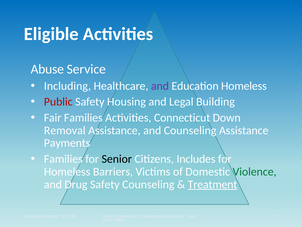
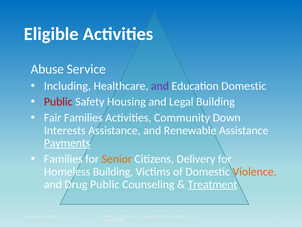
Education Homeless: Homeless -> Domestic (244, 86)
Activities Connecticut: Connecticut -> Community (182, 117)
Removal: Removal -> Interests (65, 130)
and Counseling: Counseling -> Renewable (190, 130)
Payments underline: none -> present (67, 143)
Senior colour: black -> orange (117, 159)
Includes: Includes -> Delivery (196, 159)
Homeless Barriers: Barriers -> Building (113, 171)
Violence colour: green -> orange (255, 171)
Drug Safety: Safety -> Public (105, 184)
